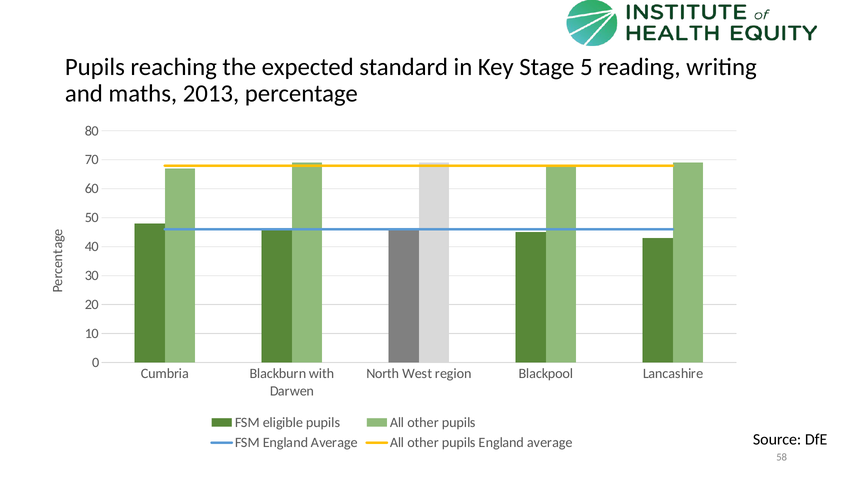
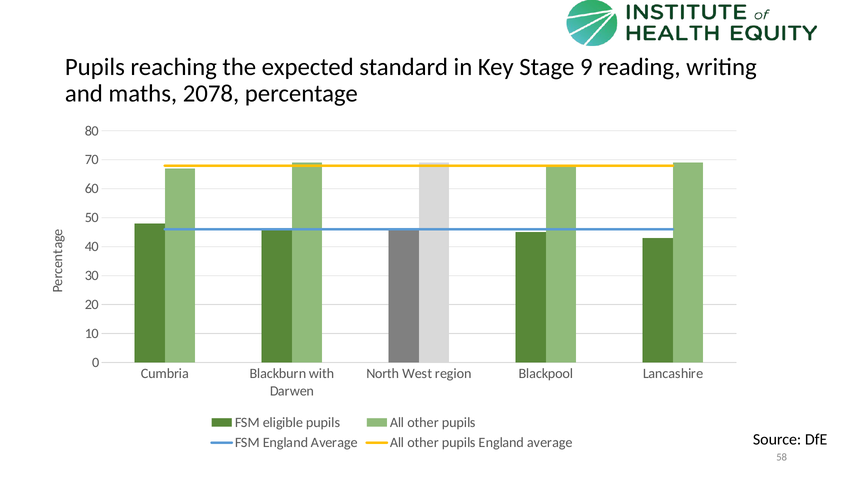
5: 5 -> 9 (586, 67)
2013: 2013 -> 2078 (211, 94)
